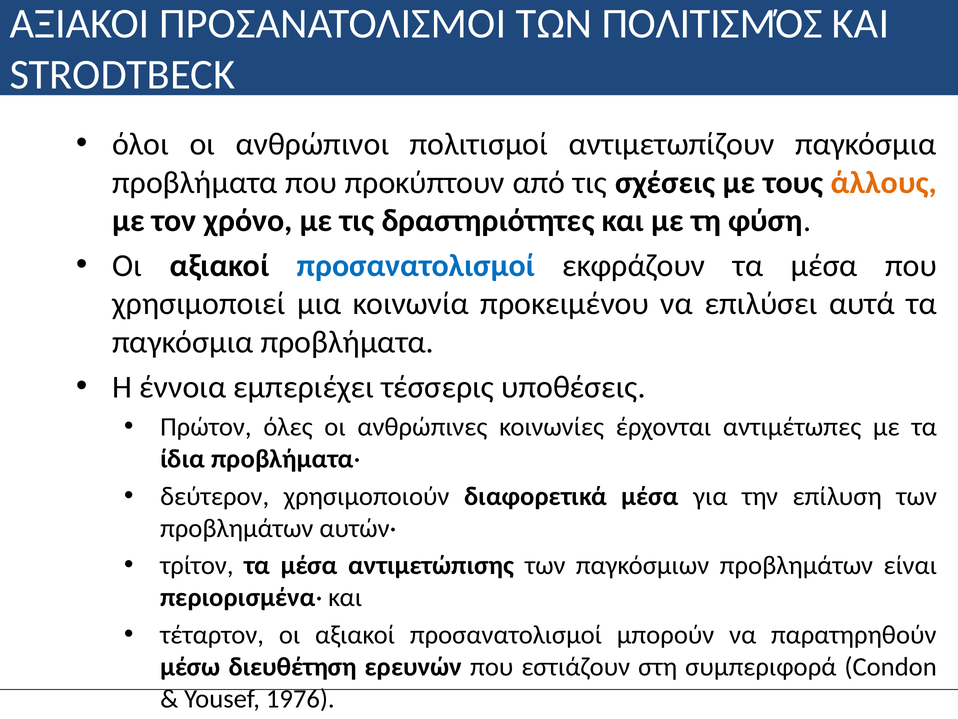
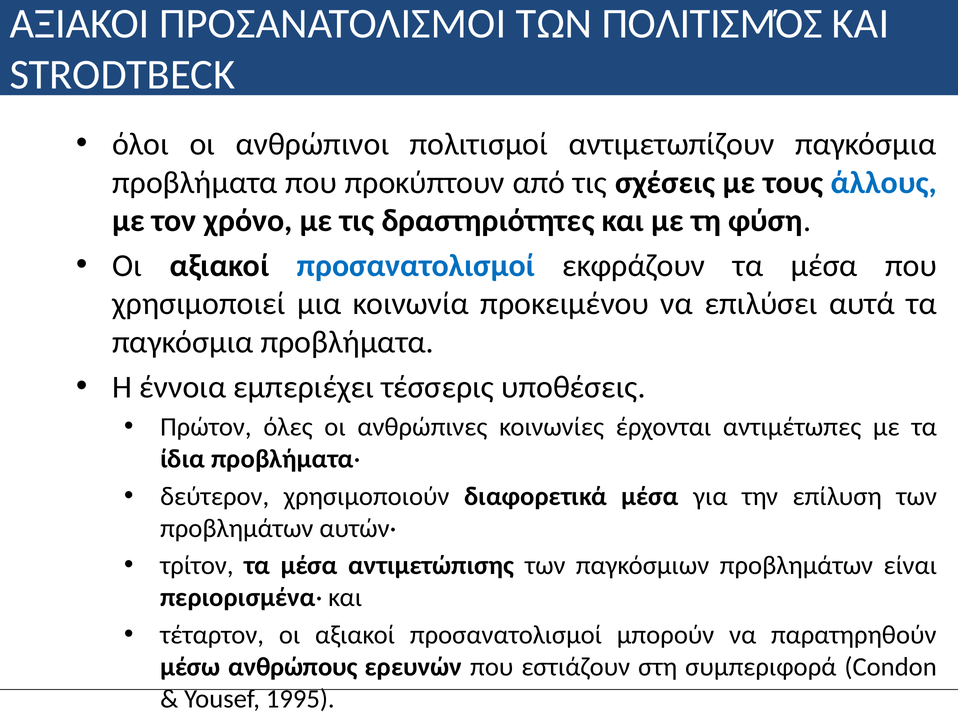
άλλους colour: orange -> blue (884, 182)
διευθέτηση: διευθέτηση -> ανθρώπους (293, 666)
1976: 1976 -> 1995 (300, 698)
